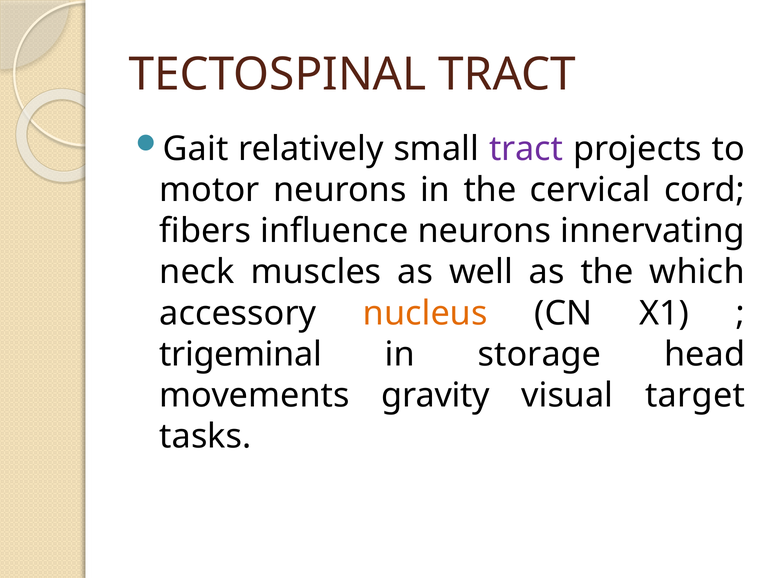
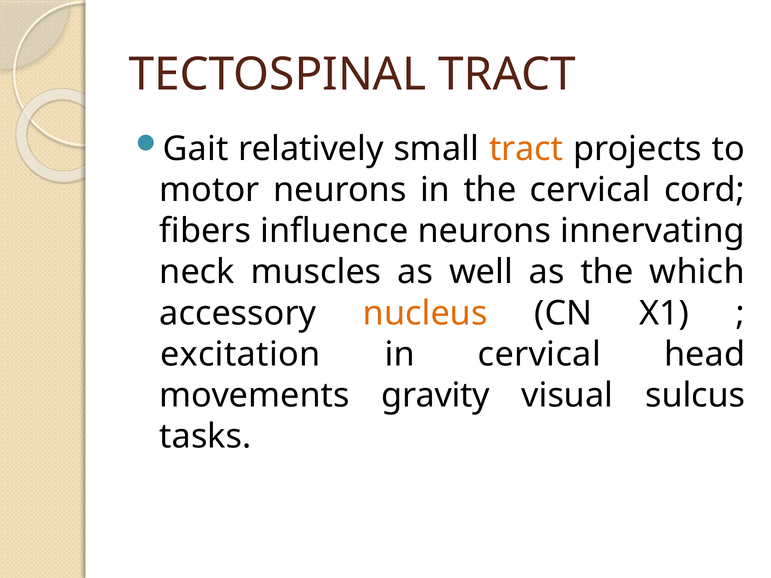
tract colour: purple -> orange (526, 149)
trigeminal: trigeminal -> excitation (240, 354)
in storage: storage -> cervical (539, 354)
target: target -> sulcus (695, 396)
